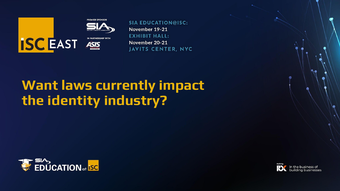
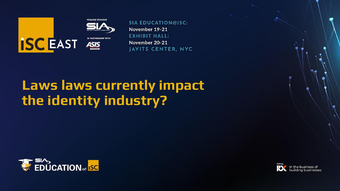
Want: Want -> Laws (40, 85)
